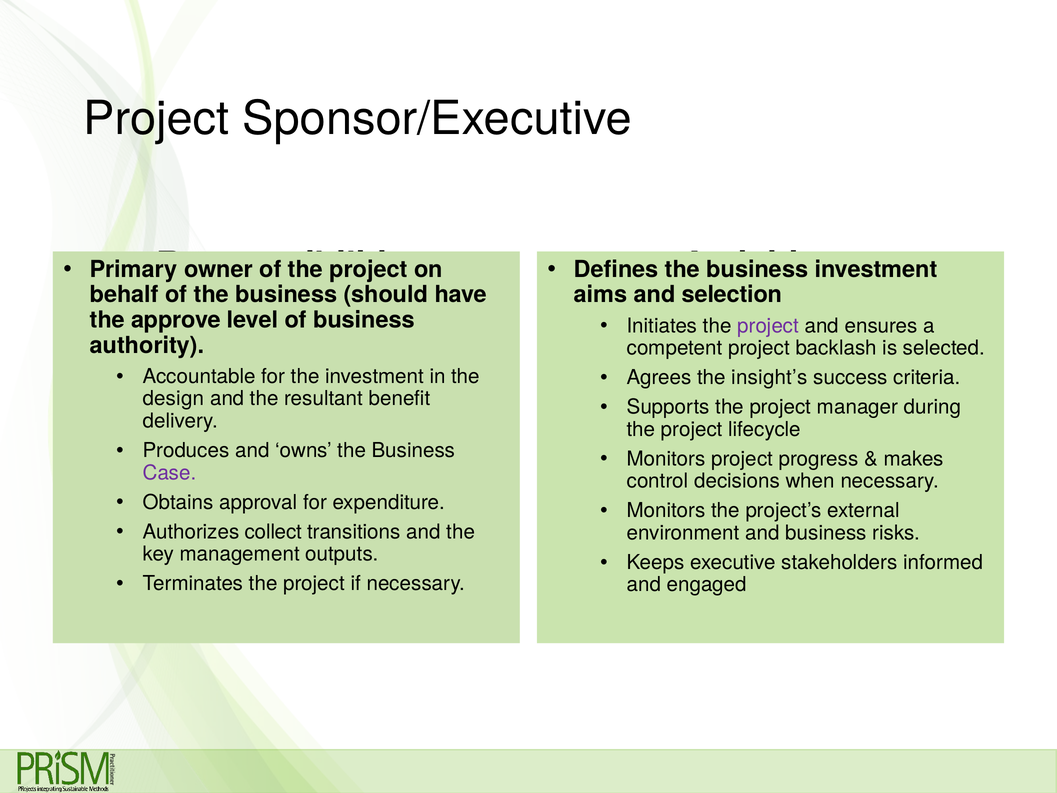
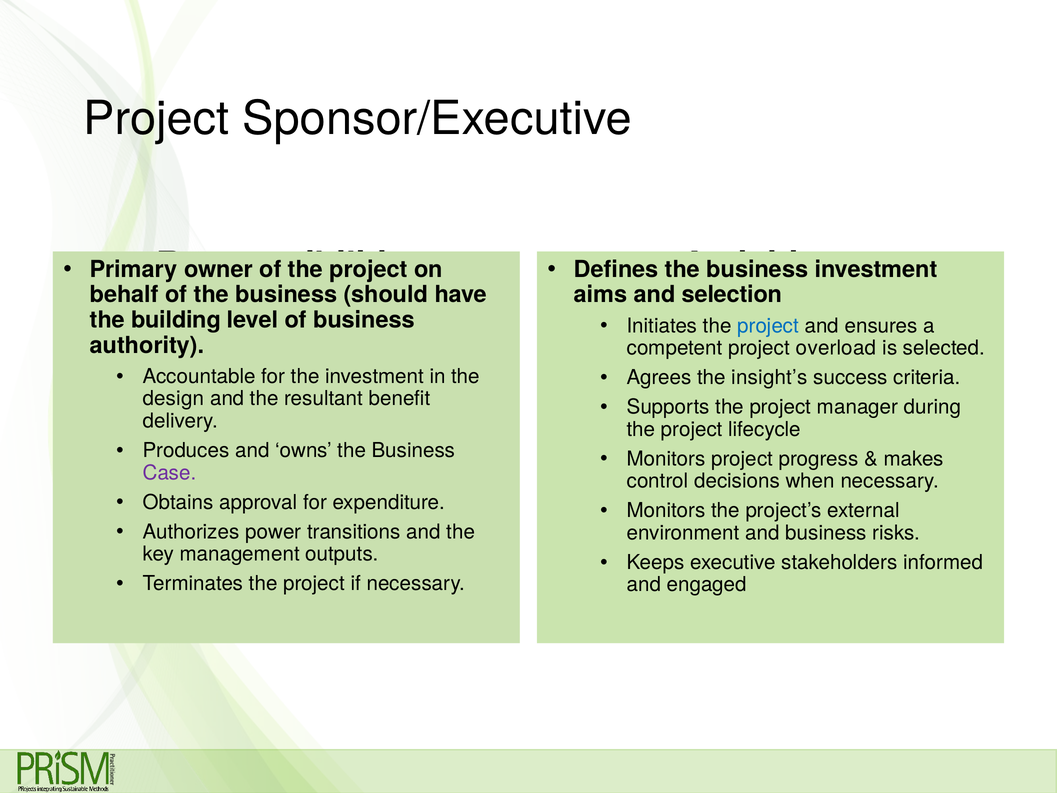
approve: approve -> building (176, 320)
project colour: purple -> blue (768, 326)
backlash: backlash -> overload (836, 348)
collect: collect -> power (273, 532)
